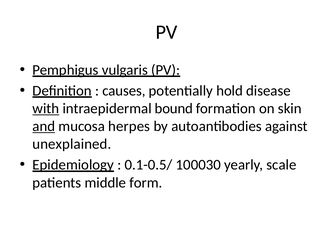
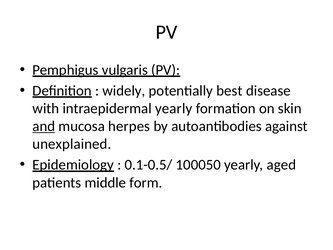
causes: causes -> widely (124, 91)
hold: hold -> best (229, 91)
with underline: present -> none (46, 108)
intraepidermal bound: bound -> yearly (174, 108)
100030: 100030 -> 100050 (198, 165)
scale: scale -> aged (281, 165)
